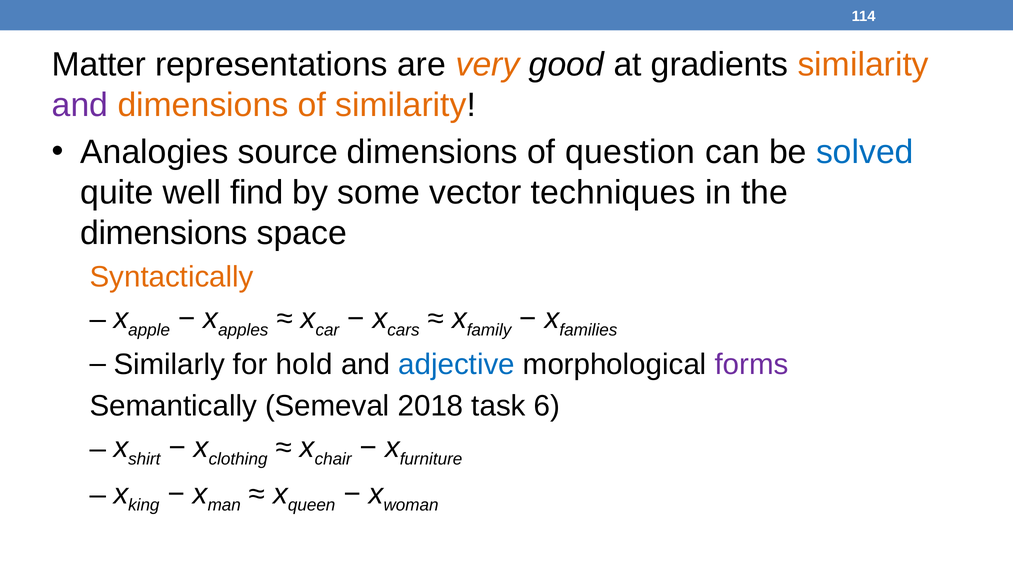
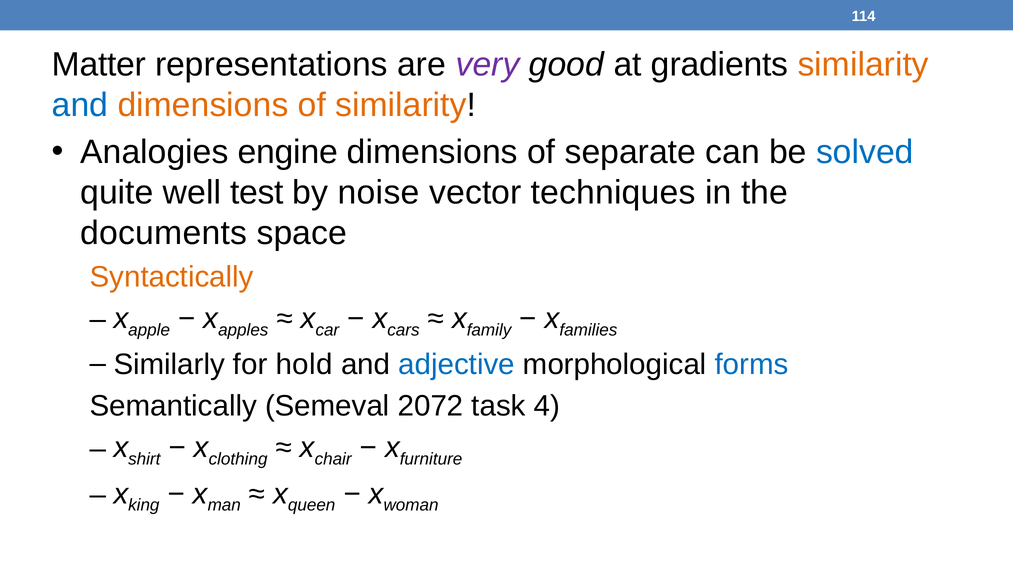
very colour: orange -> purple (488, 64)
and colour: purple -> blue (80, 105)
source: source -> engine (288, 152)
question: question -> separate (630, 152)
find: find -> test (257, 193)
some: some -> noise (379, 193)
dimensions: dimensions -> documents (164, 233)
forms colour: purple -> blue (752, 365)
2018: 2018 -> 2072 (431, 406)
6: 6 -> 4 (547, 406)
